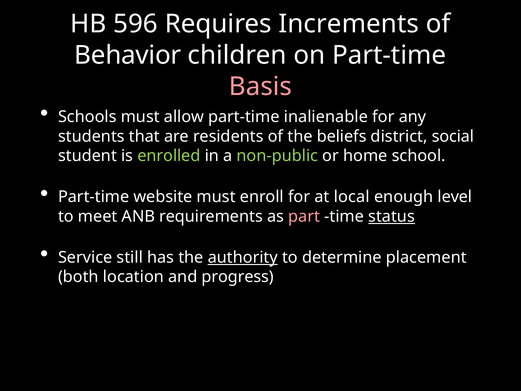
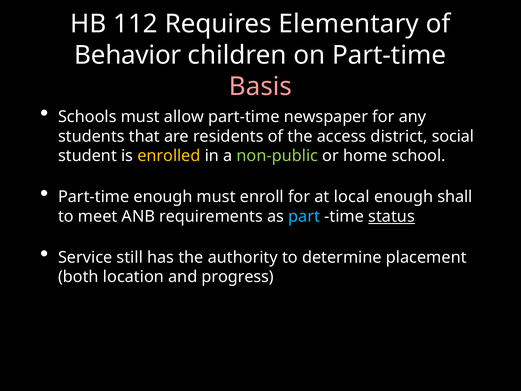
596: 596 -> 112 (136, 24)
Increments: Increments -> Elementary (349, 24)
inalienable: inalienable -> newspaper (326, 117)
beliefs: beliefs -> access (342, 136)
enrolled colour: light green -> yellow (169, 156)
Part-time website: website -> enough (163, 197)
level: level -> shall (455, 197)
part colour: pink -> light blue (304, 216)
authority underline: present -> none (243, 257)
